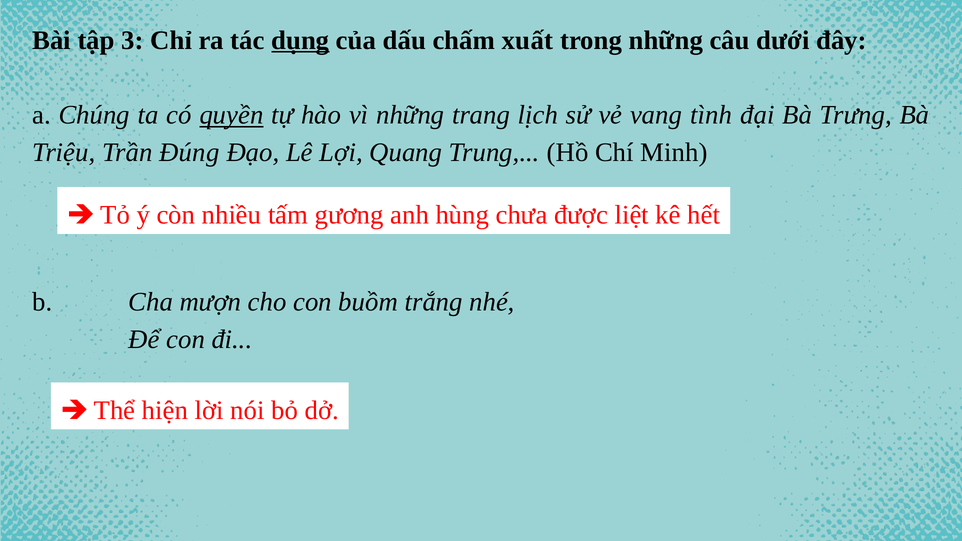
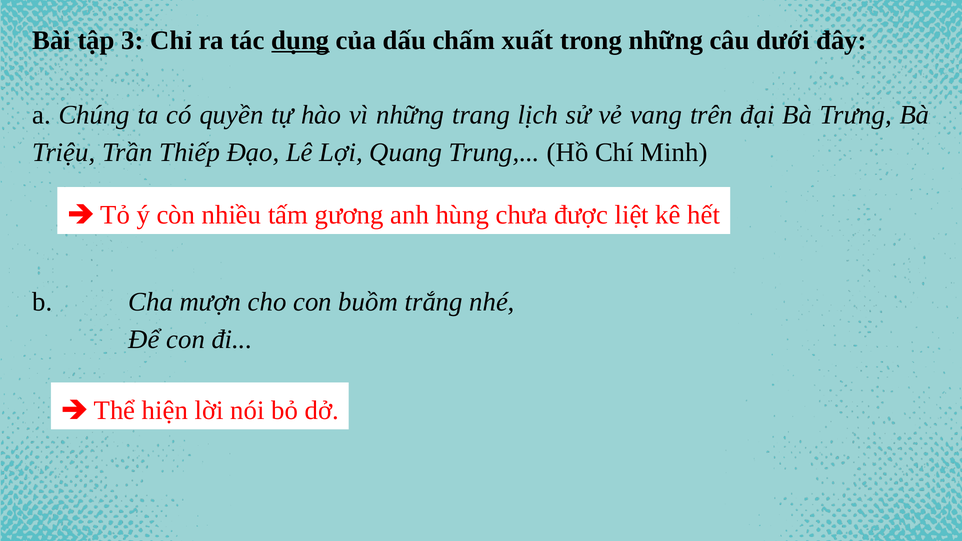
quyền underline: present -> none (231, 115)
tình: tình -> trên (711, 115)
Đúng: Đúng -> Thiếp (190, 153)
